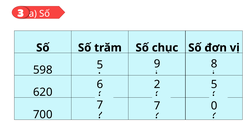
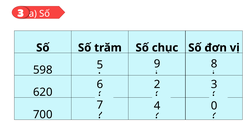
2 5: 5 -> 3 (214, 84)
7 7: 7 -> 4 (157, 106)
